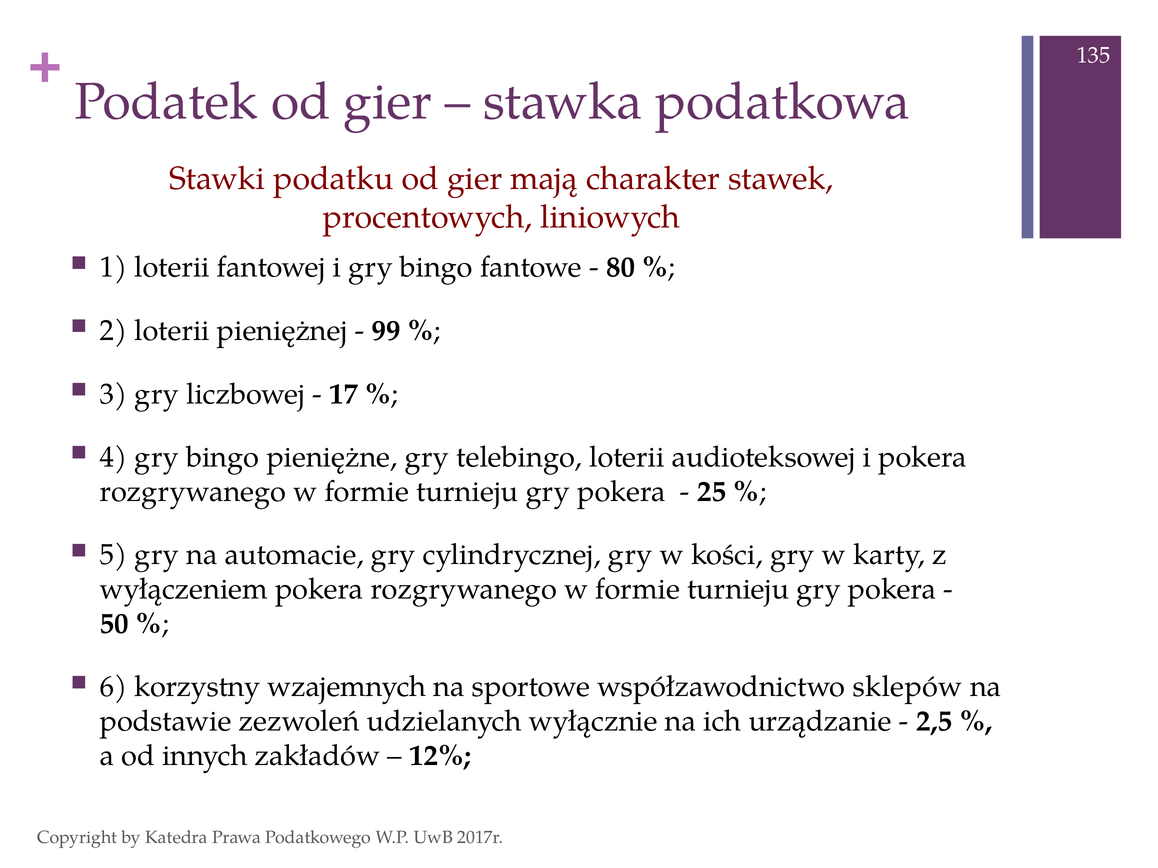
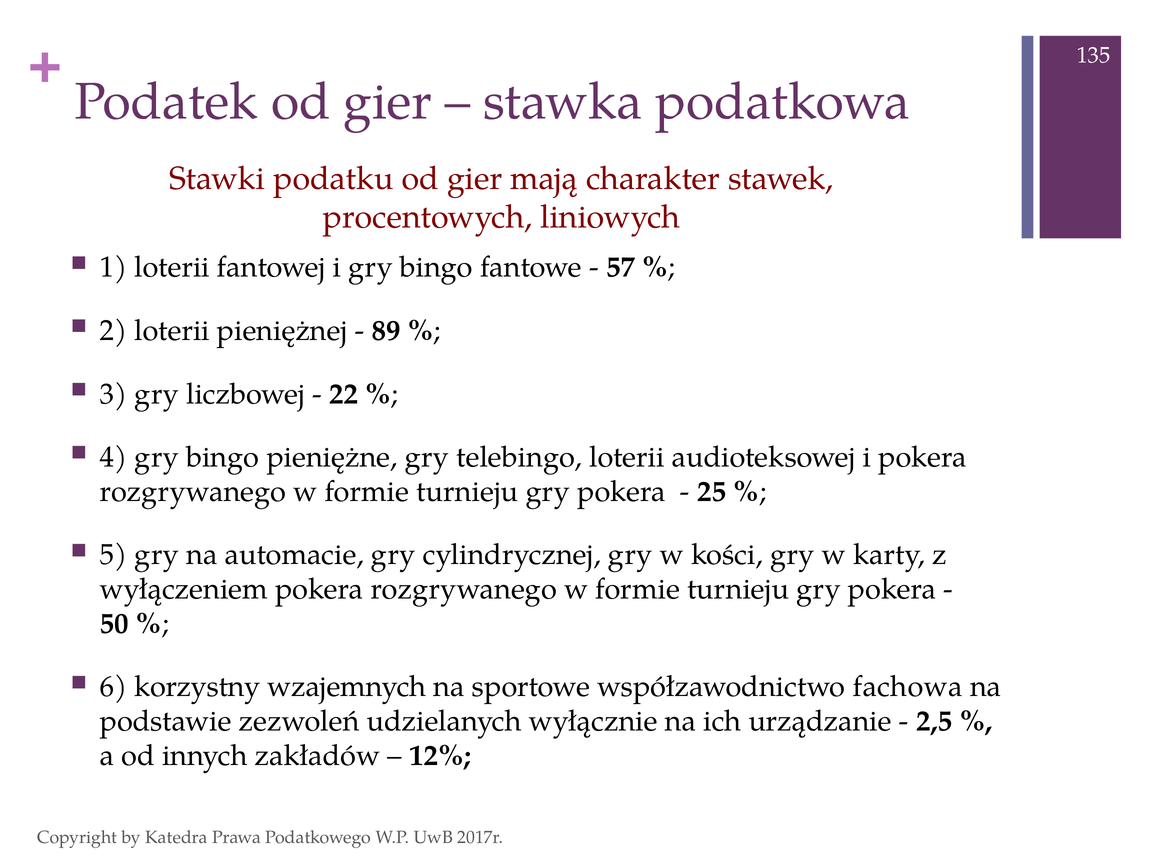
80: 80 -> 57 (621, 268)
99: 99 -> 89 (386, 331)
17: 17 -> 22 (344, 394)
sklepów: sklepów -> fachowa (908, 687)
